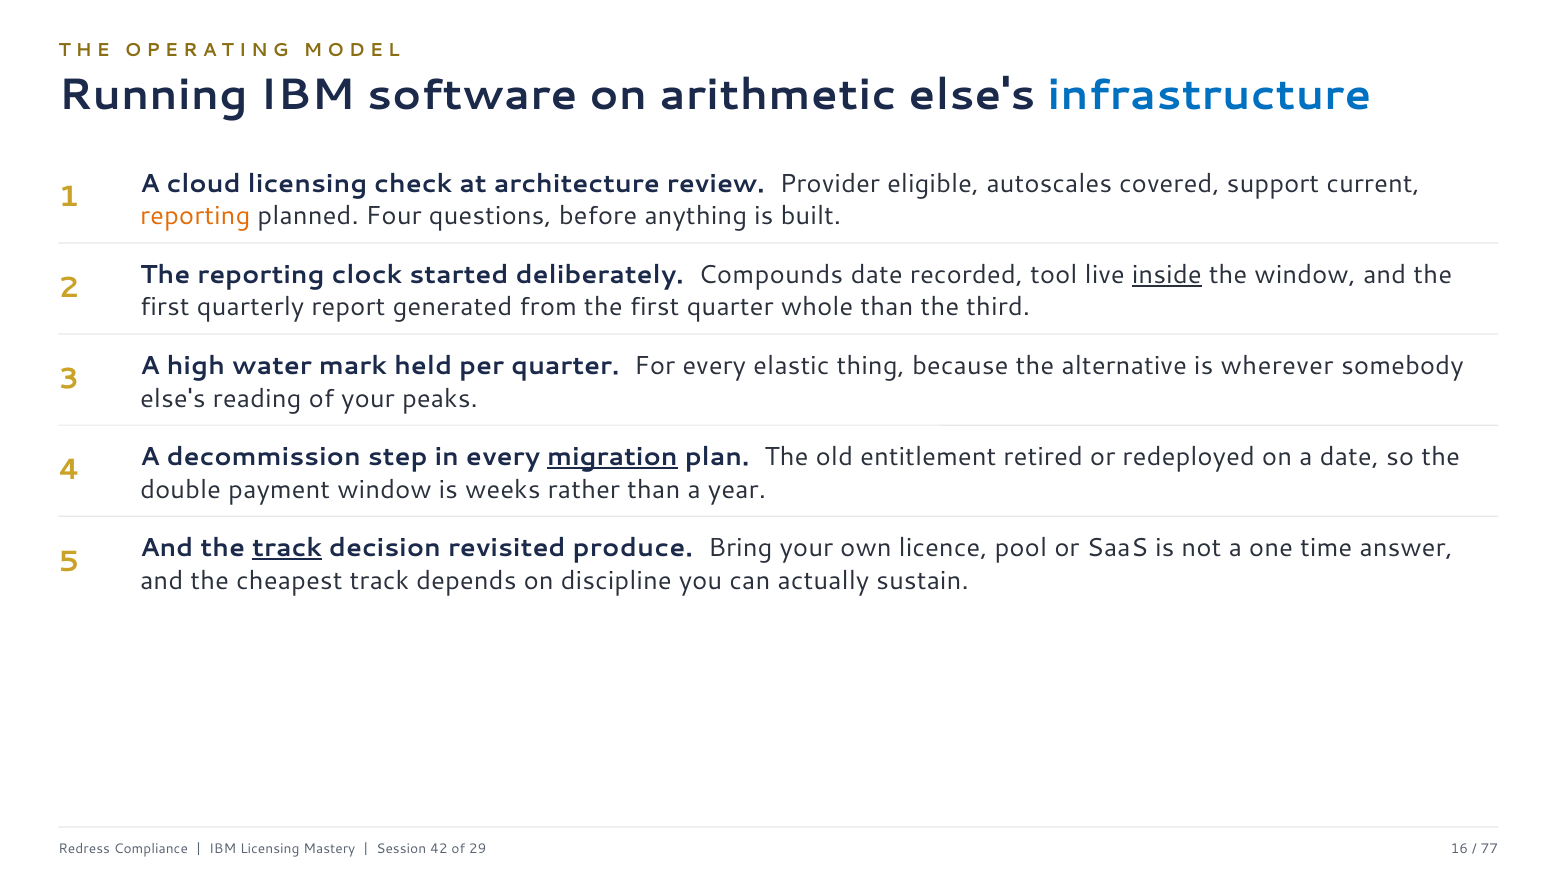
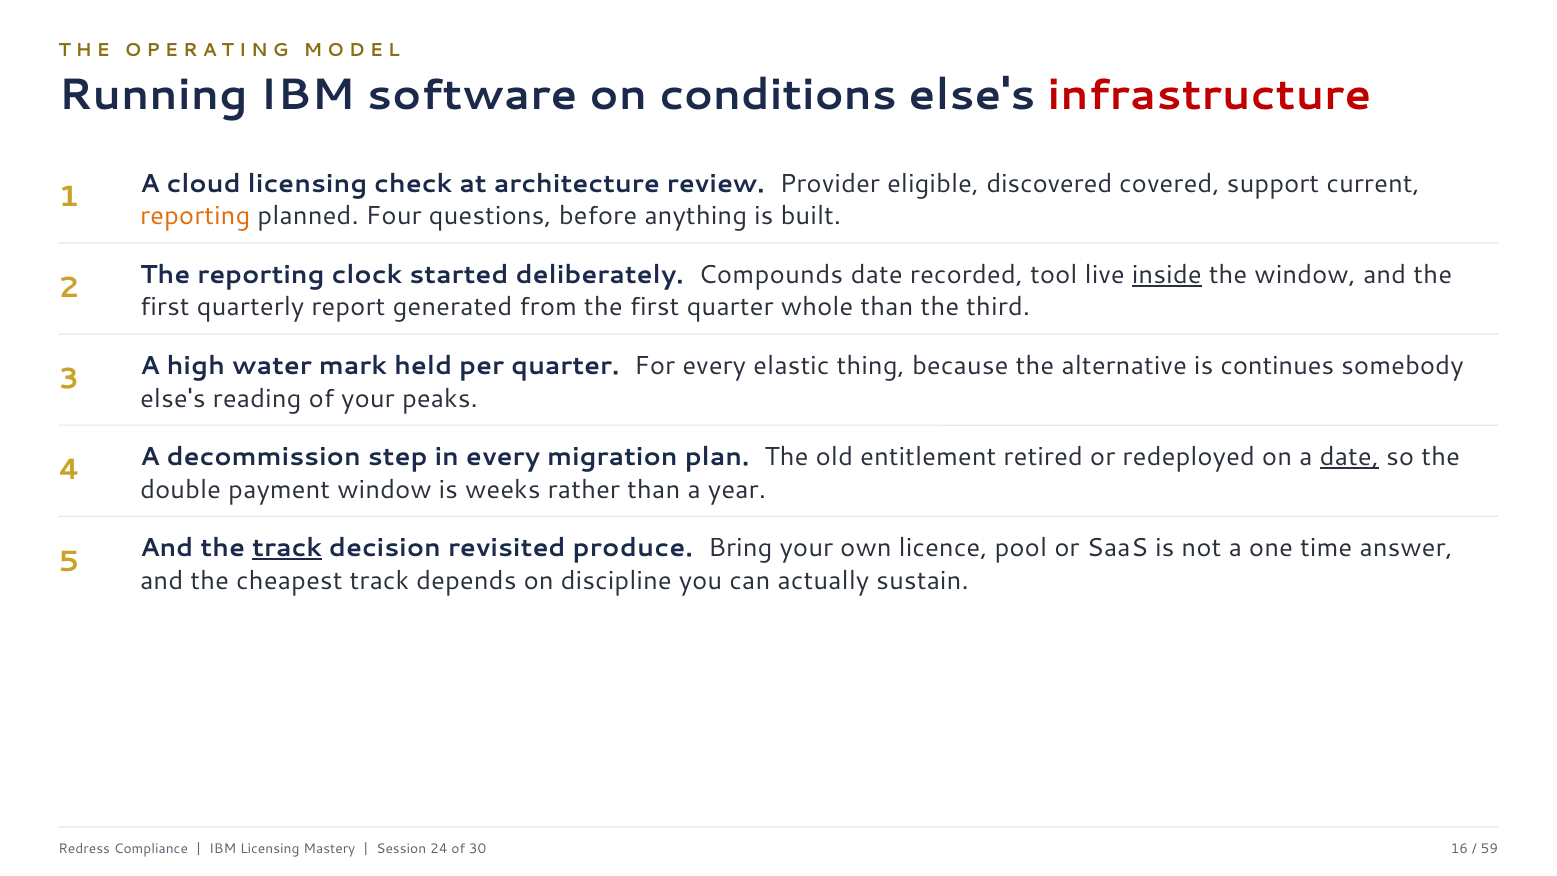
arithmetic: arithmetic -> conditions (778, 95)
infrastructure colour: blue -> red (1209, 95)
autoscales: autoscales -> discovered (1049, 184)
wherever: wherever -> continues (1277, 366)
migration underline: present -> none (612, 457)
date underline: none -> present (1349, 457)
42: 42 -> 24 (439, 849)
29: 29 -> 30 (478, 849)
77: 77 -> 59 (1489, 849)
